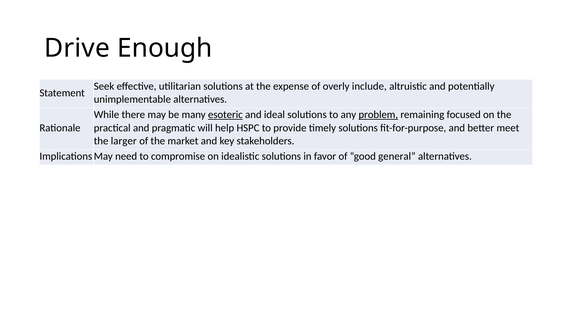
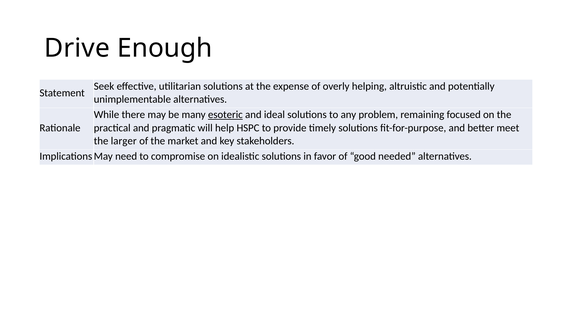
include: include -> helping (369, 86)
problem underline: present -> none (378, 115)
general: general -> needed (397, 156)
